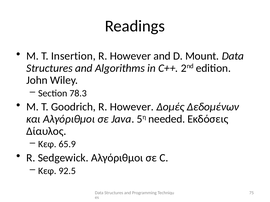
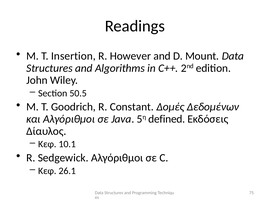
78.3: 78.3 -> 50.5 (78, 93)
Goodrich R However: However -> Constant (132, 107)
needed: needed -> defined (167, 119)
65.9: 65.9 -> 10.1 (67, 144)
92.5: 92.5 -> 26.1 (67, 171)
